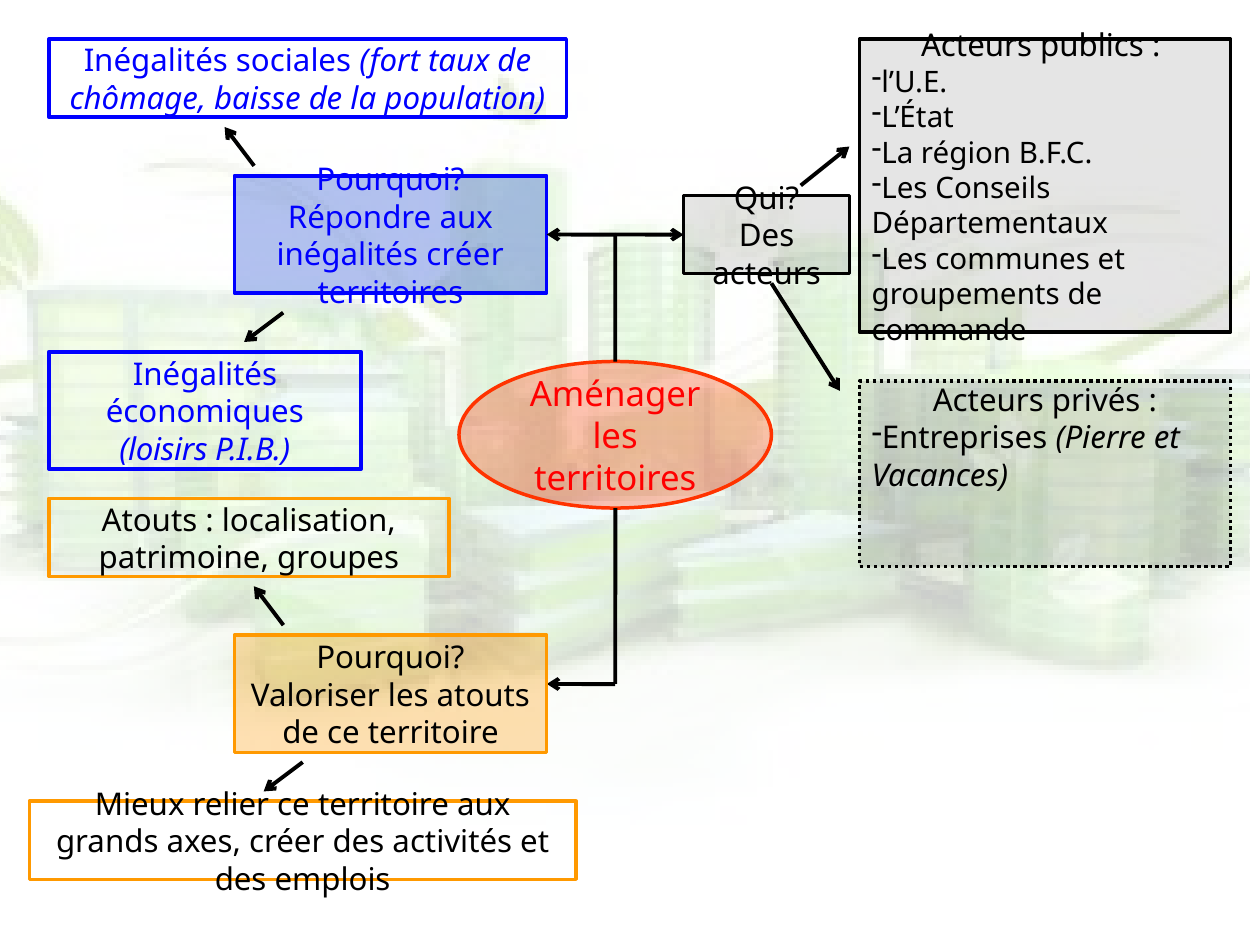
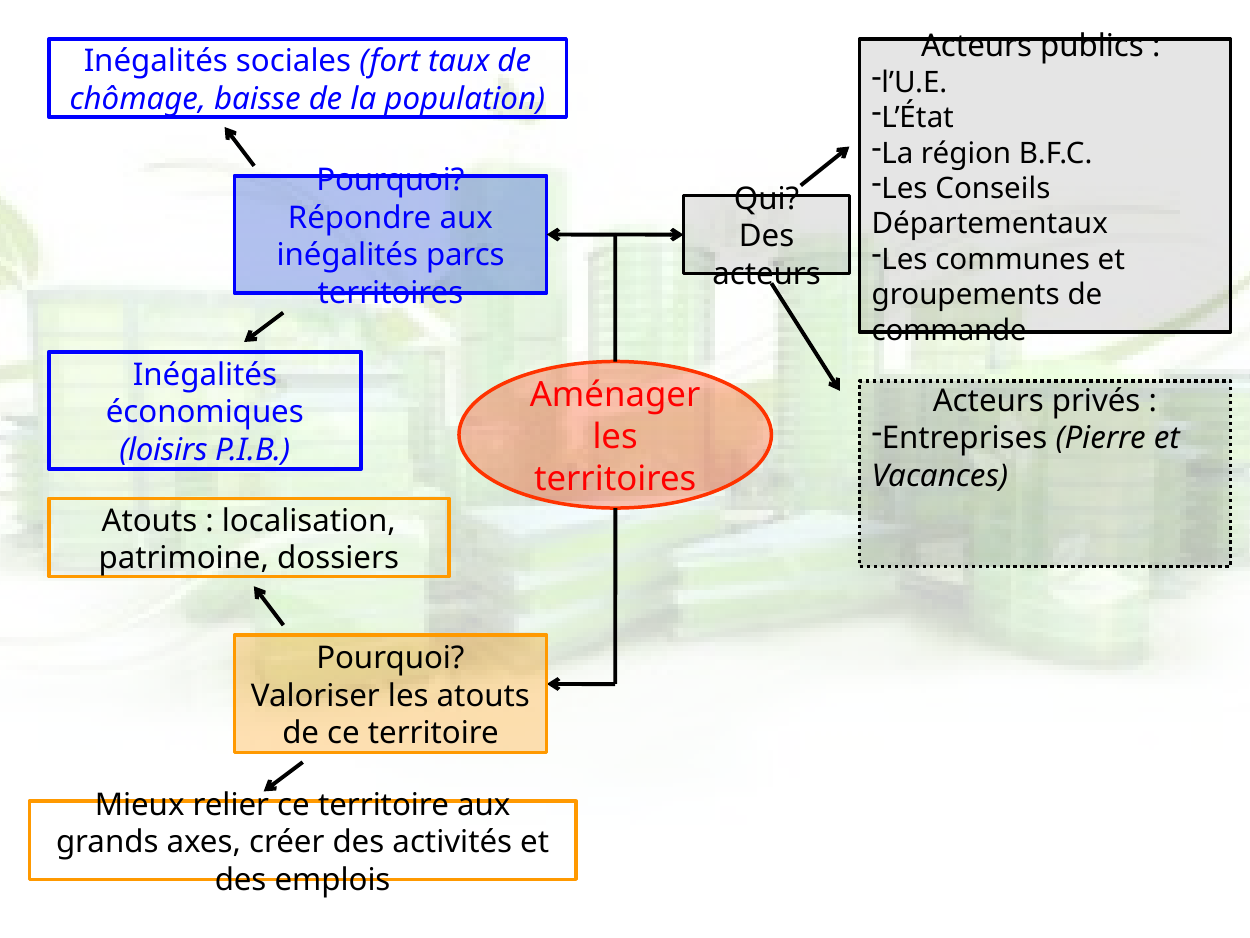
inégalités créer: créer -> parcs (465, 255)
groupes: groupes -> dossiers (338, 558)
